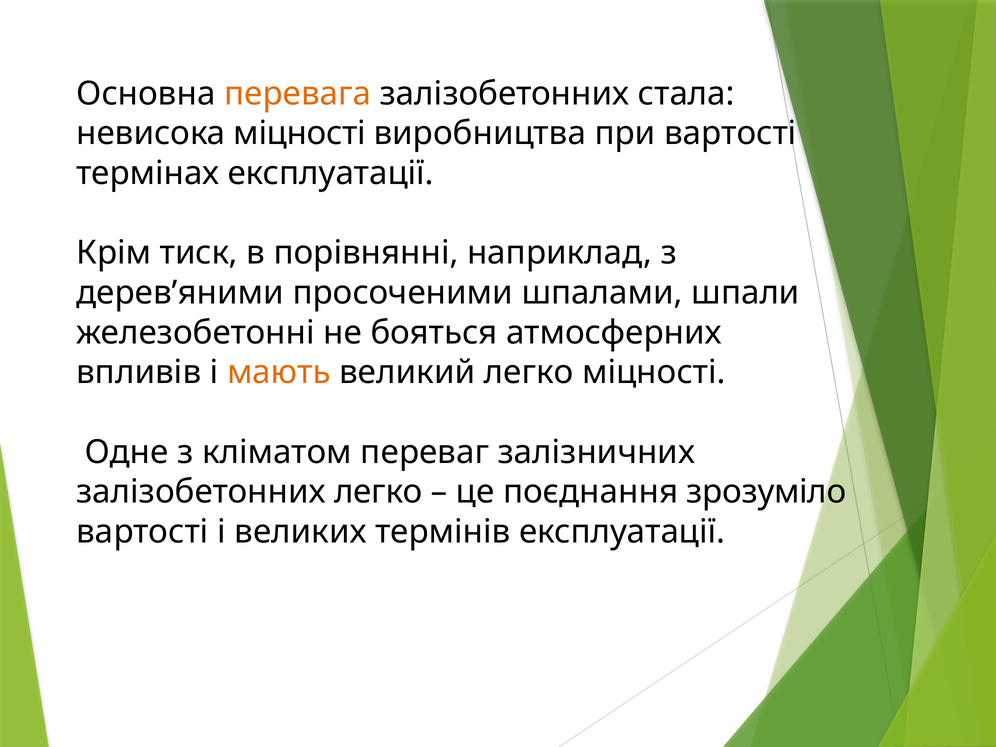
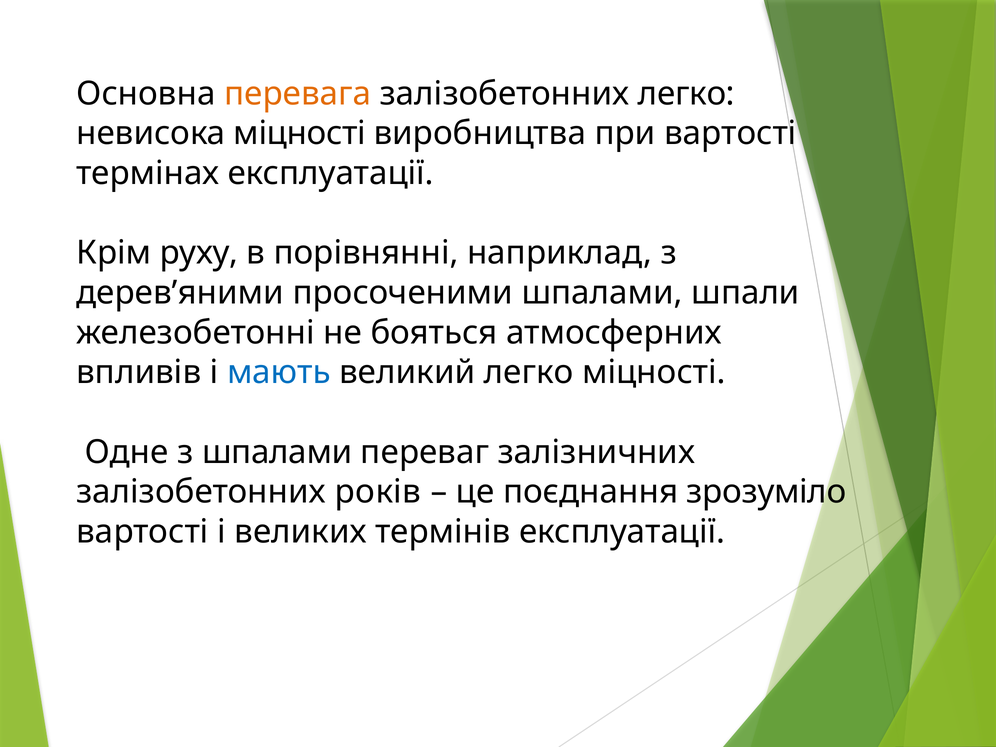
залізобетонних стала: стала -> легко (686, 94)
тиск: тиск -> руху (199, 253)
мають colour: orange -> blue (279, 372)
з кліматом: кліматом -> шпалами (277, 452)
залізобетонних легко: легко -> років (378, 492)
